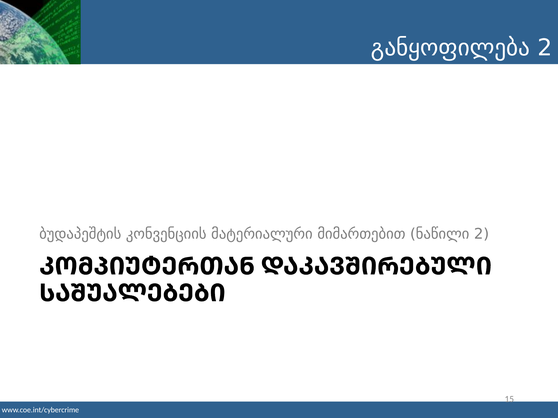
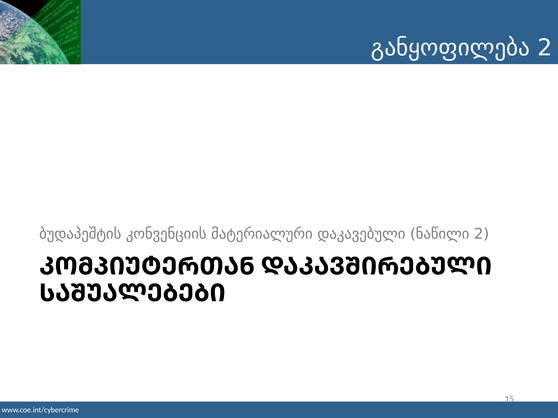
მიმართებით: მიმართებით -> დაკავებული (361, 234)
